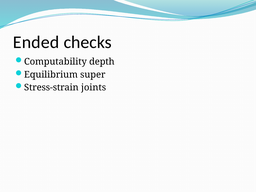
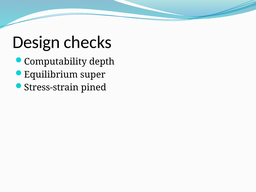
Ended: Ended -> Design (36, 42)
joints: joints -> pined (94, 87)
